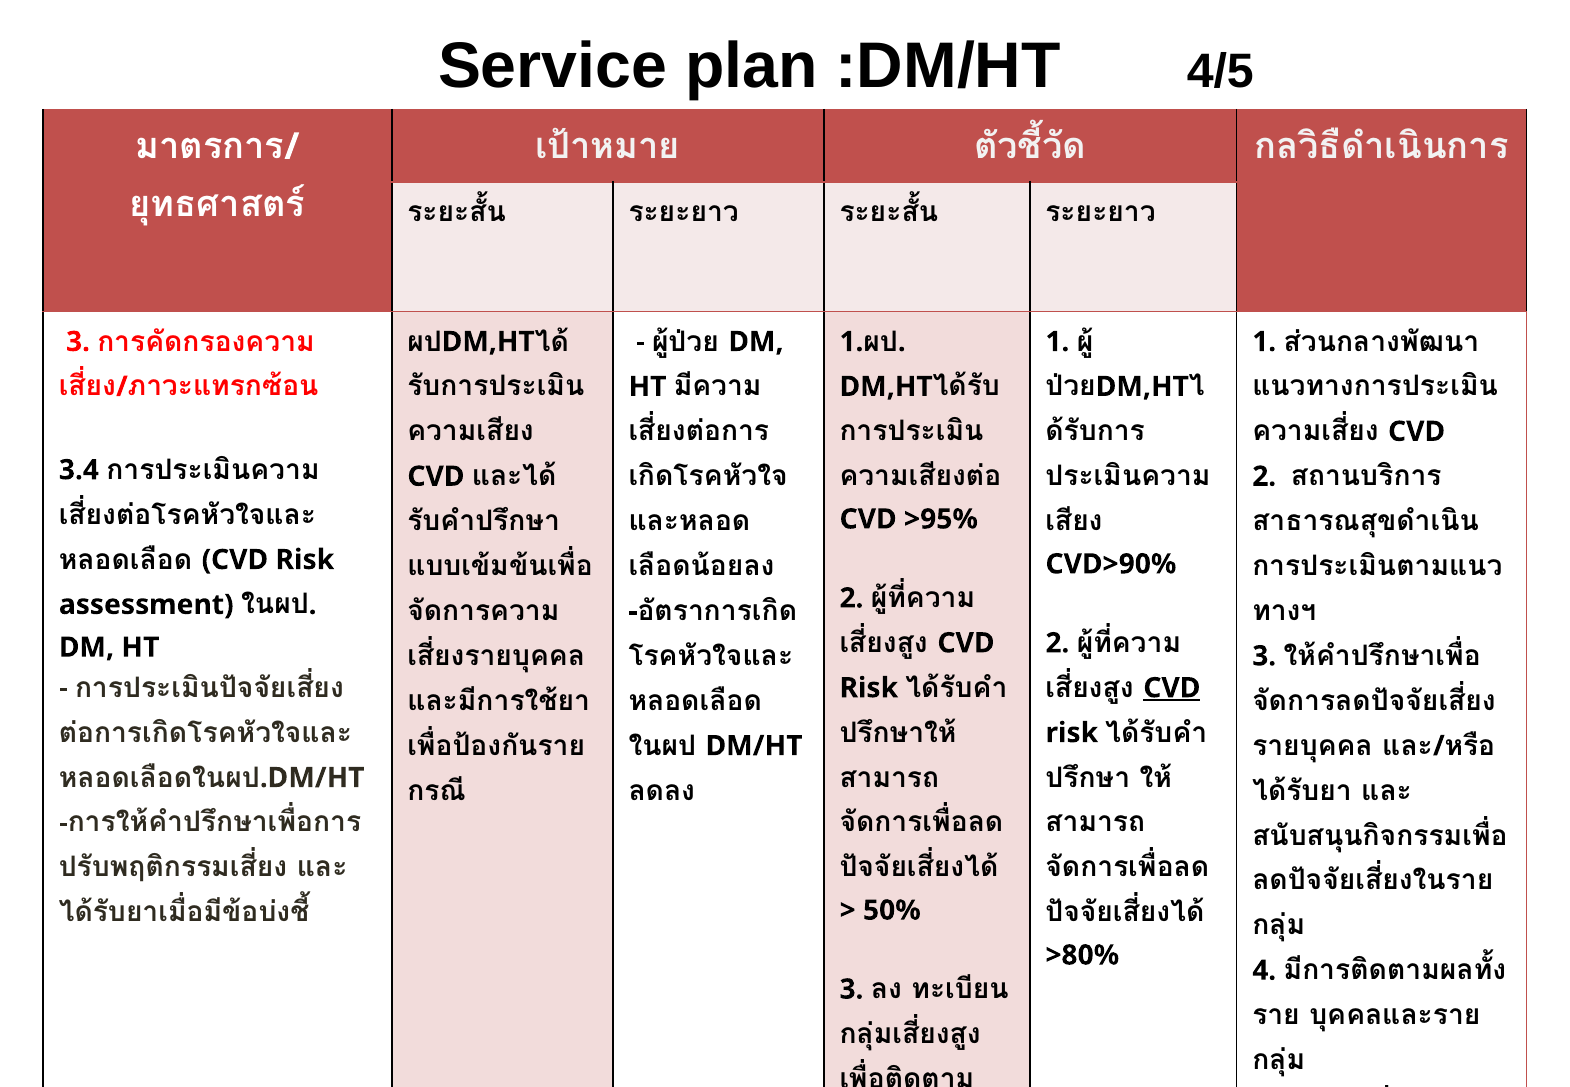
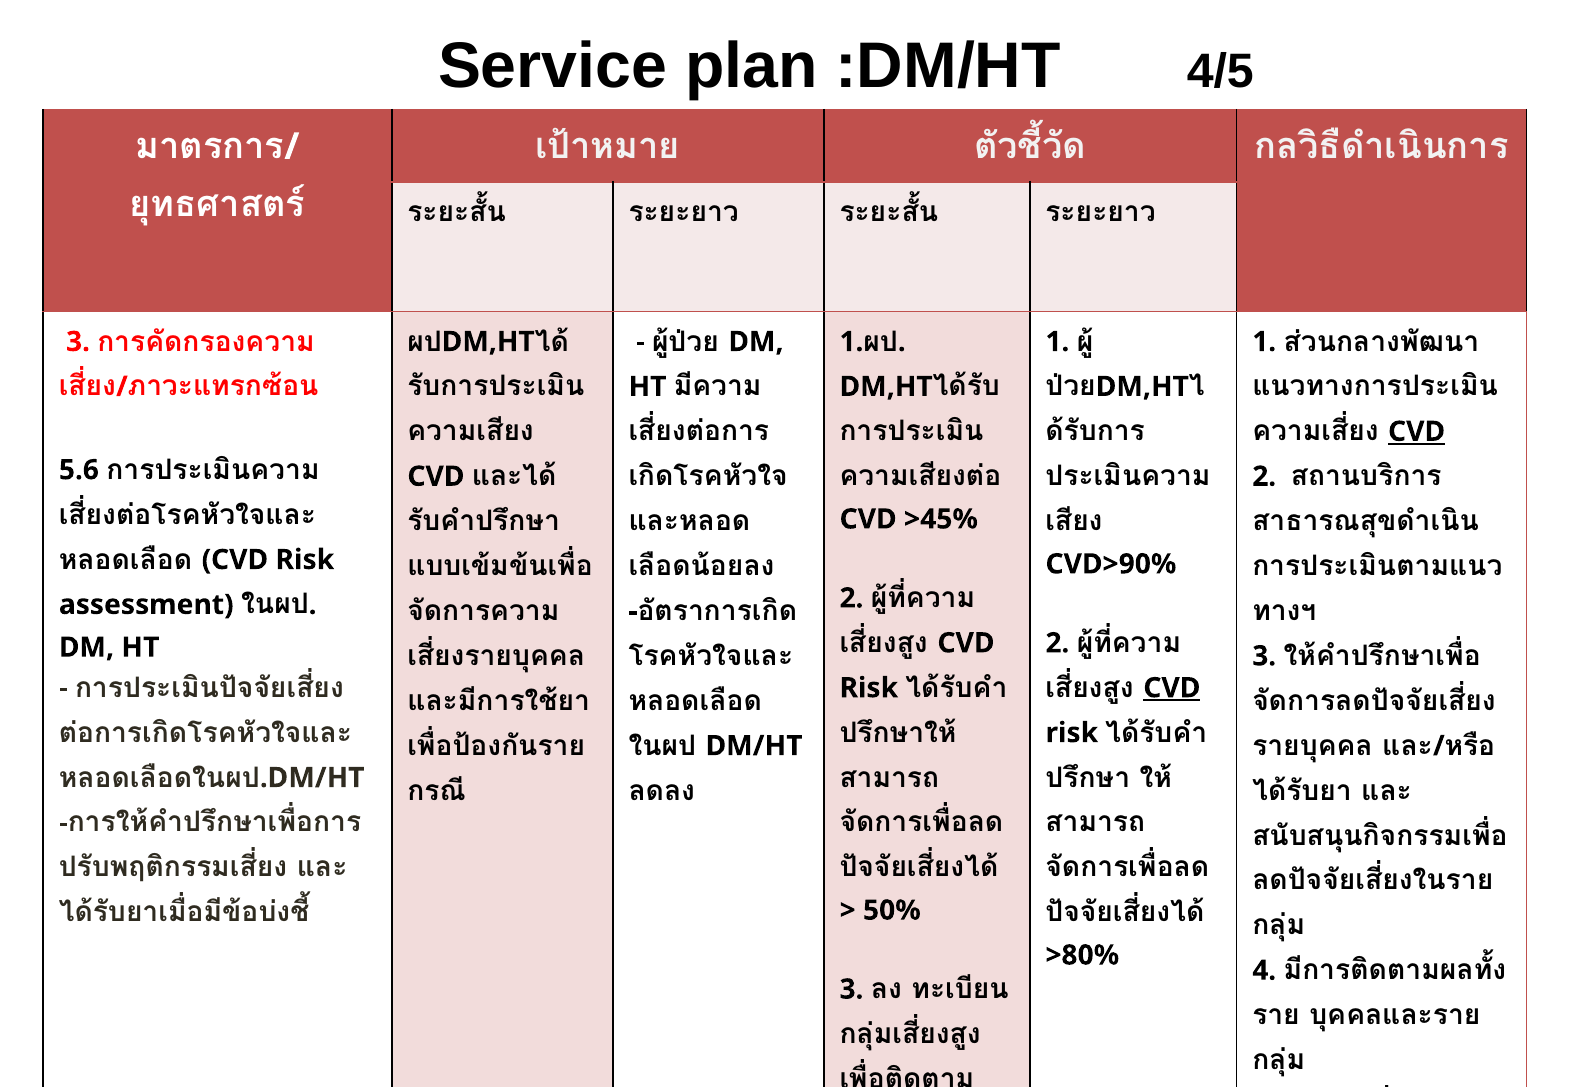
CVD underline: none -> present (1417, 432)
3.4: 3.4 -> 5.6 (79, 470)
>95%: >95% -> >45% (941, 519)
